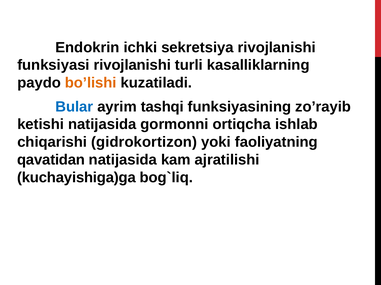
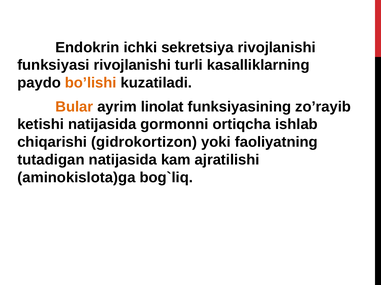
Bular colour: blue -> orange (74, 107)
tashqi: tashqi -> linolat (162, 107)
qavatidan: qavatidan -> tutadigan (51, 160)
kuchayishiga)ga: kuchayishiga)ga -> aminokislota)ga (76, 178)
